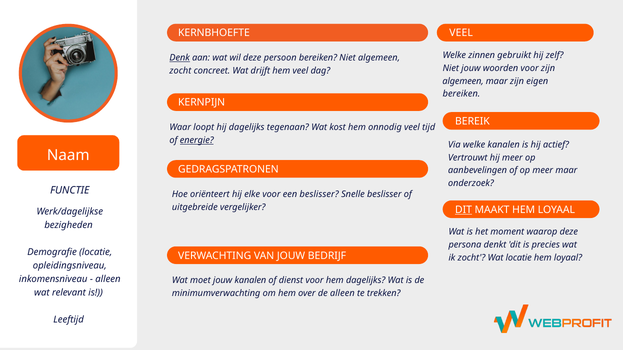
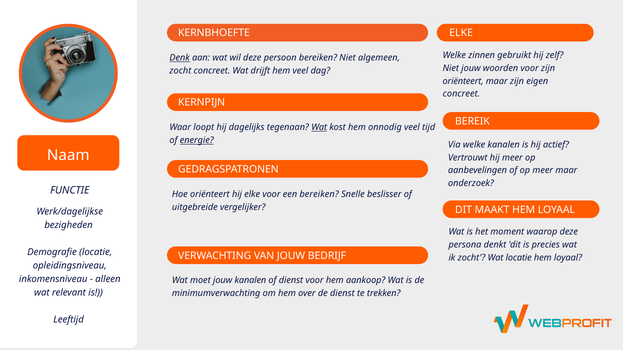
VEEL: VEEL -> ELKE (461, 33)
algemeen: algemeen -> oriënteert (463, 81)
bereiken: bereiken -> concreet (461, 94)
Wat underline: none -> present (319, 128)
een beslisser: beslisser -> bereiken (319, 194)
DIT underline: present -> none (464, 210)
hem dagelijks: dagelijks -> aankoop (366, 281)
de alleen: alleen -> dienst (342, 294)
